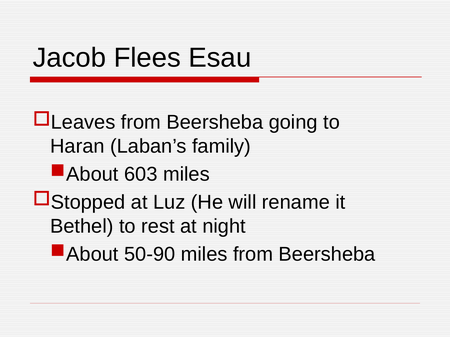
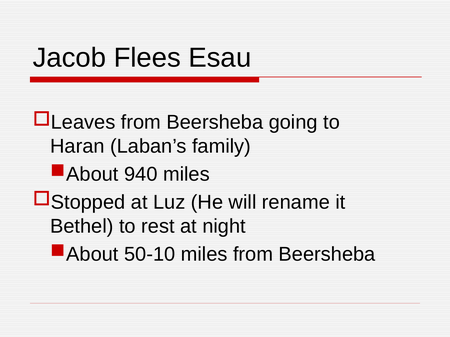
603: 603 -> 940 (141, 175)
50-90: 50-90 -> 50-10 (150, 255)
